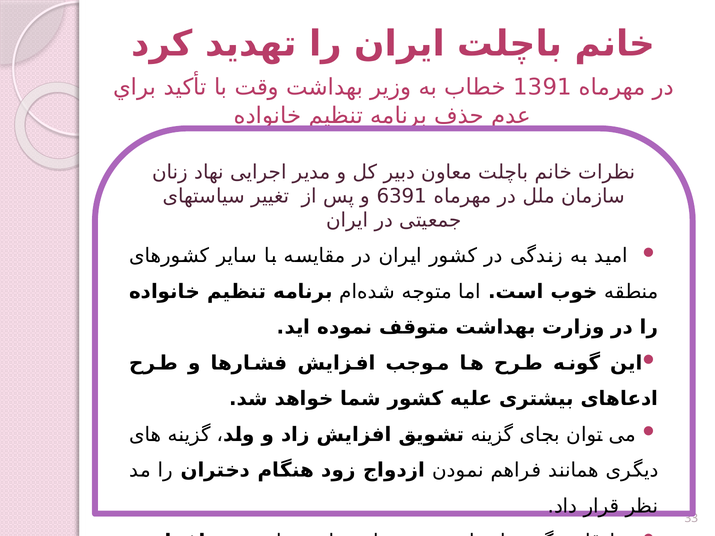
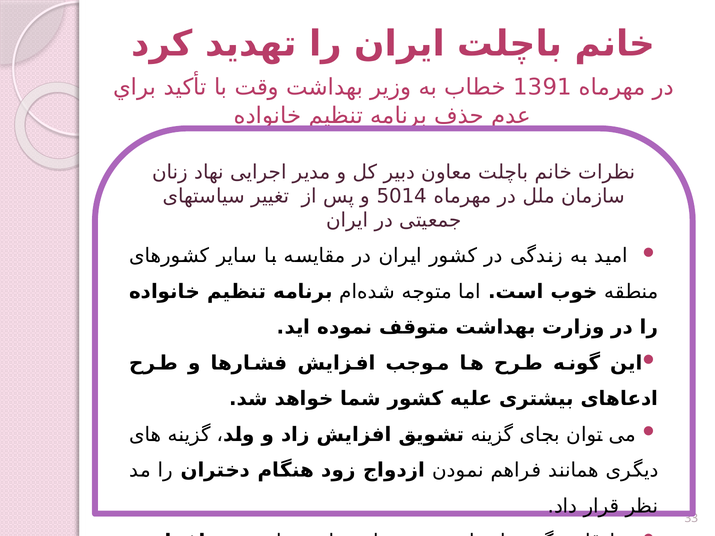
6391: 6391 -> 5014 (402, 196)
